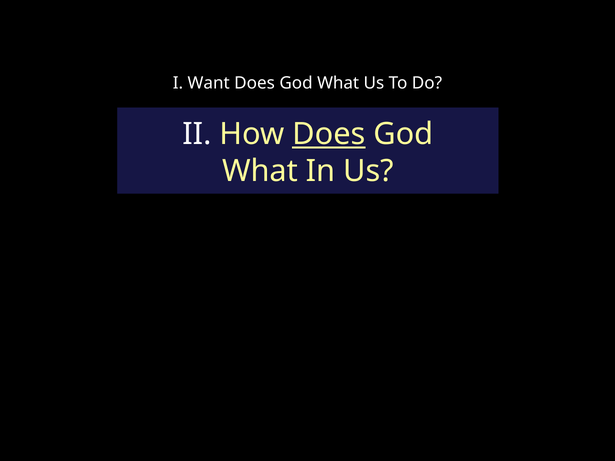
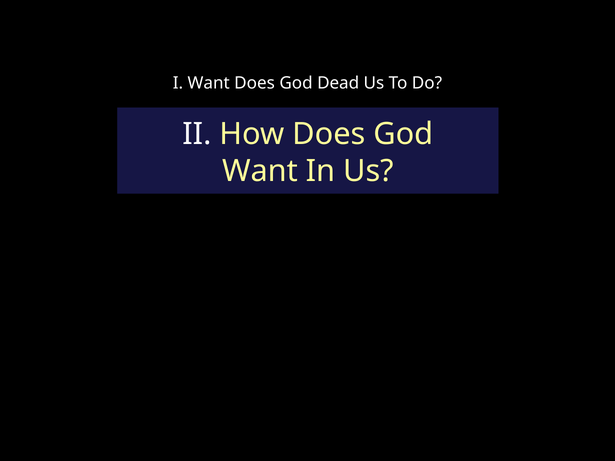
What: What -> Dead (338, 83)
Does underline: present -> none (329, 134)
What: What -> Want (260, 171)
